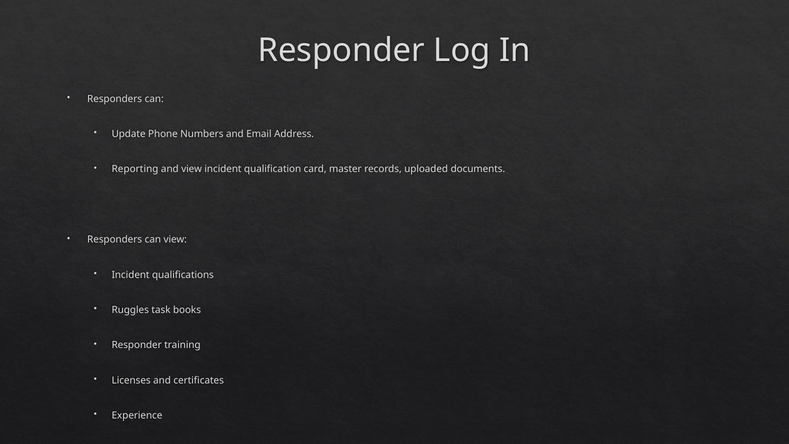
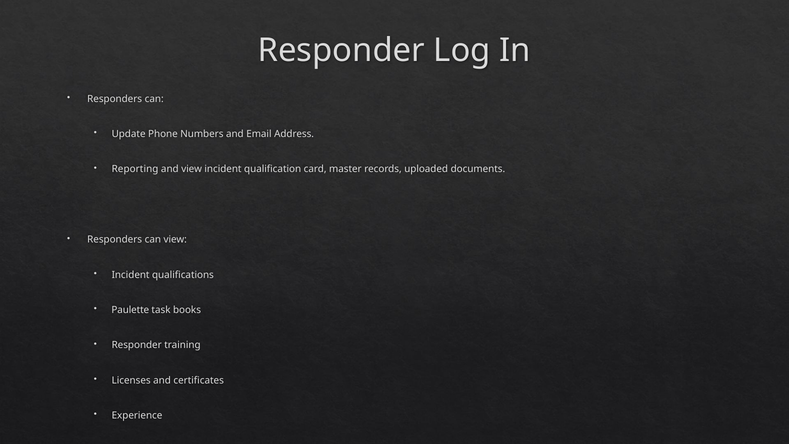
Ruggles: Ruggles -> Paulette (130, 310)
